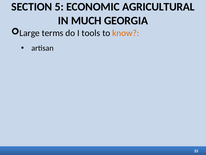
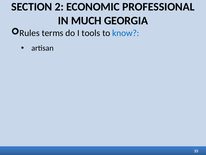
5: 5 -> 2 (59, 7)
AGRICULTURAL: AGRICULTURAL -> PROFESSIONAL (158, 7)
Large: Large -> Rules (30, 33)
know colour: orange -> blue (126, 33)
